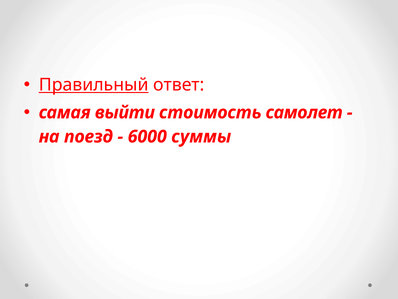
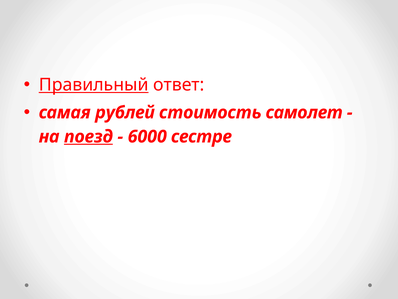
выйти: выйти -> рублей (125, 112)
поезд underline: none -> present (88, 136)
суммы: суммы -> сестре (201, 136)
